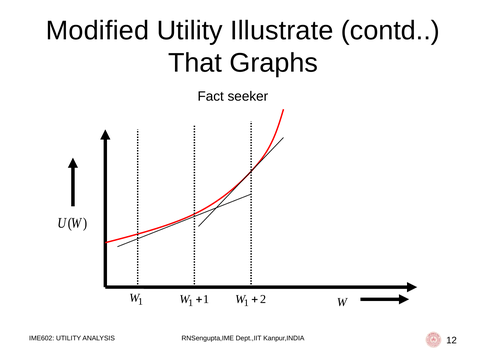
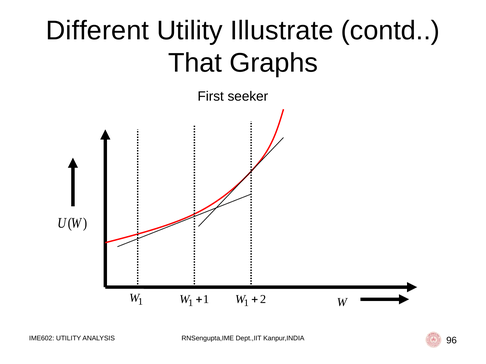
Modified: Modified -> Different (98, 31)
Fact: Fact -> First (211, 97)
12: 12 -> 96 (452, 341)
